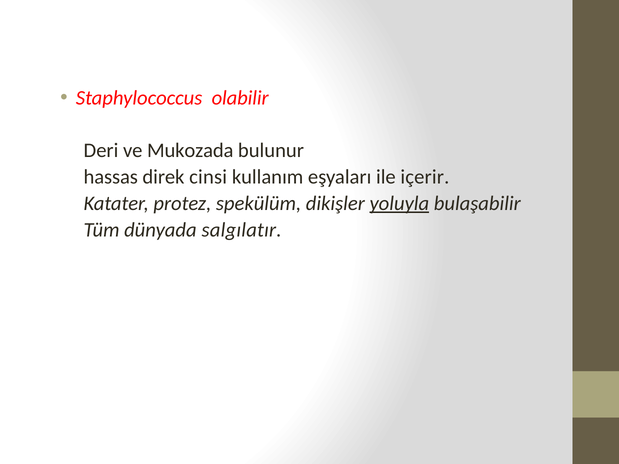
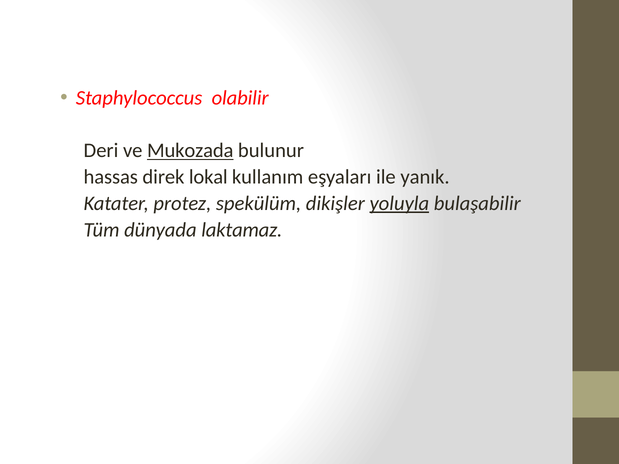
Mukozada underline: none -> present (190, 151)
cinsi: cinsi -> lokal (208, 177)
içerir: içerir -> yanık (425, 177)
salgılatır: salgılatır -> laktamaz (242, 230)
